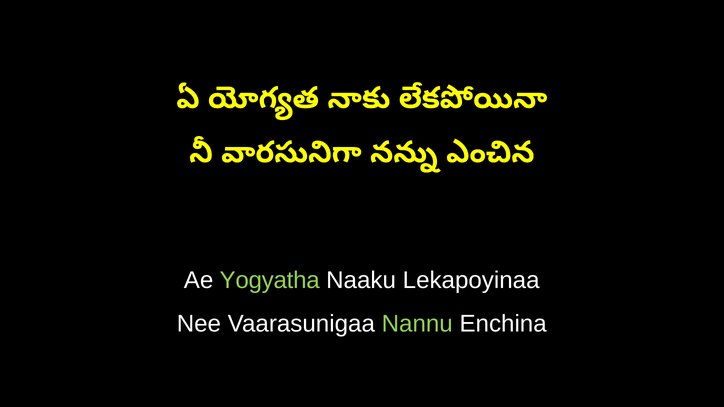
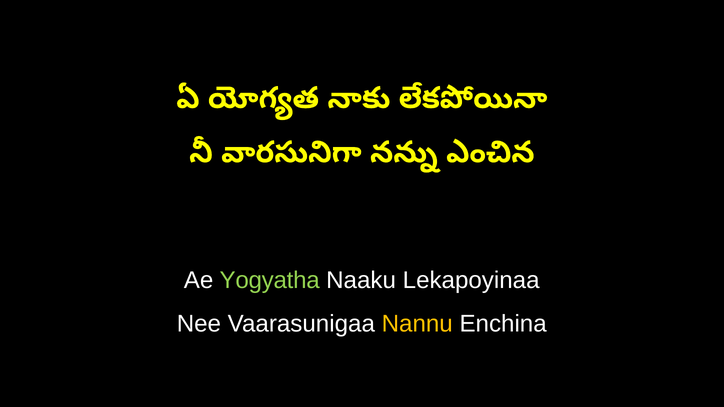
Nannu colour: light green -> yellow (417, 324)
